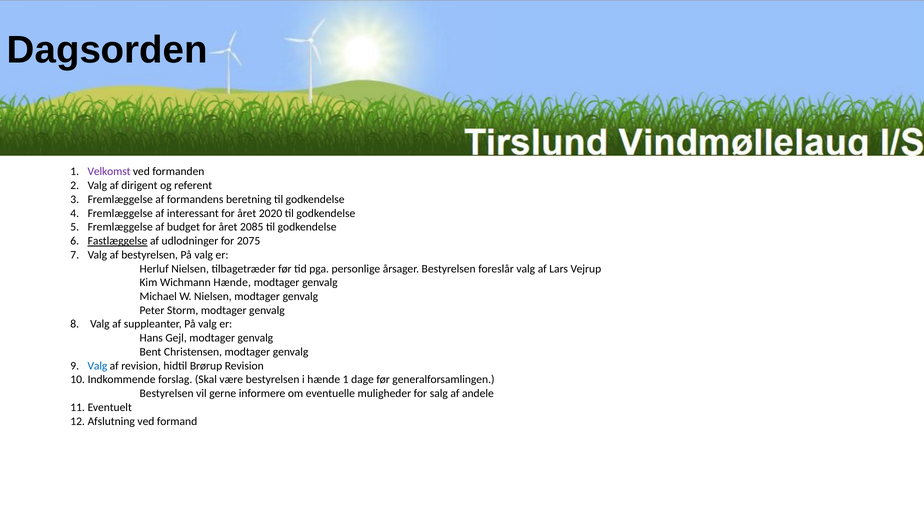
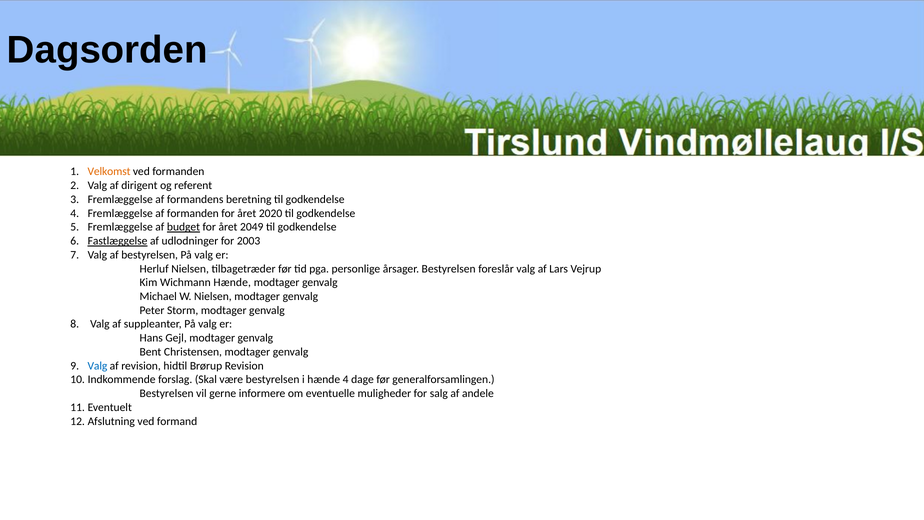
Velkomst colour: purple -> orange (109, 172)
af interessant: interessant -> formanden (193, 213)
budget underline: none -> present (184, 227)
2085: 2085 -> 2049 (252, 227)
2075: 2075 -> 2003 (249, 241)
hænde 1: 1 -> 4 (346, 379)
